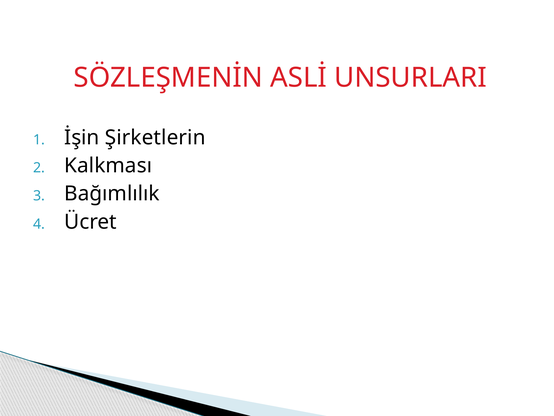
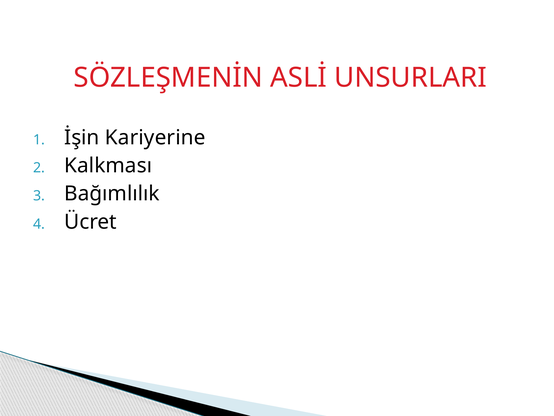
Şirketlerin: Şirketlerin -> Kariyerine (155, 137)
